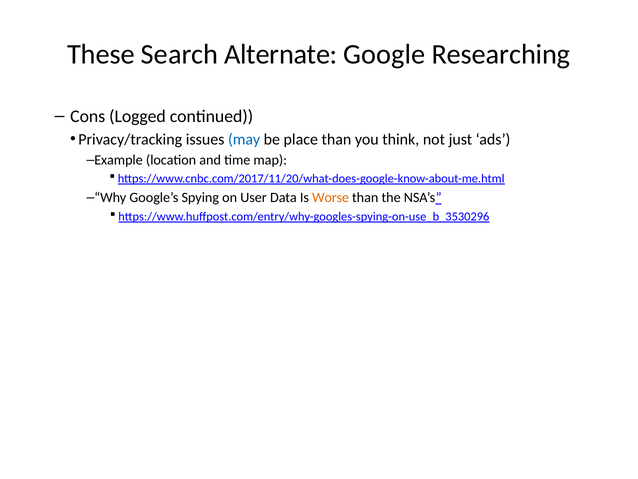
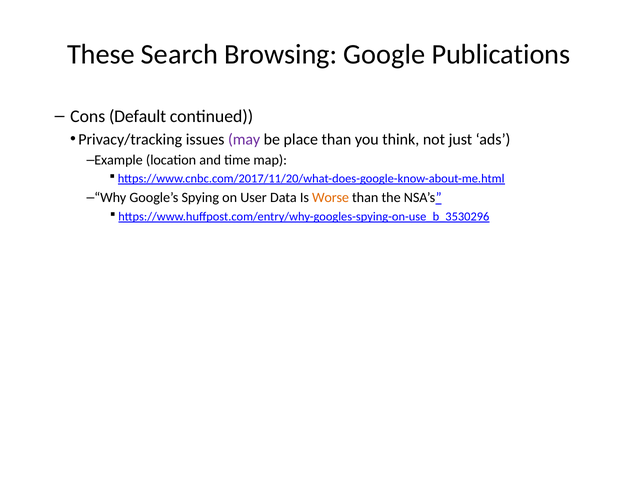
Alternate: Alternate -> Browsing (281, 54)
Researching: Researching -> Publications (501, 54)
Logged: Logged -> Default (138, 116)
may colour: blue -> purple (244, 139)
